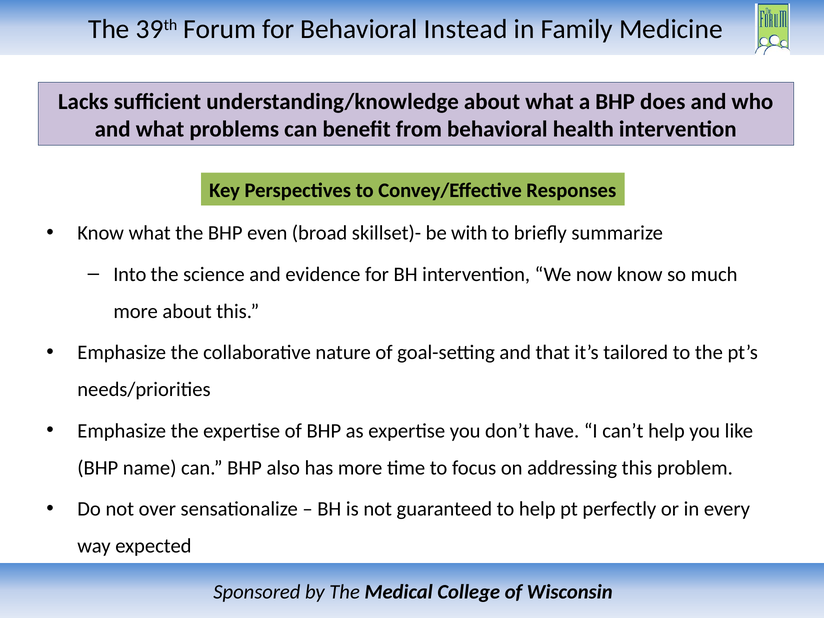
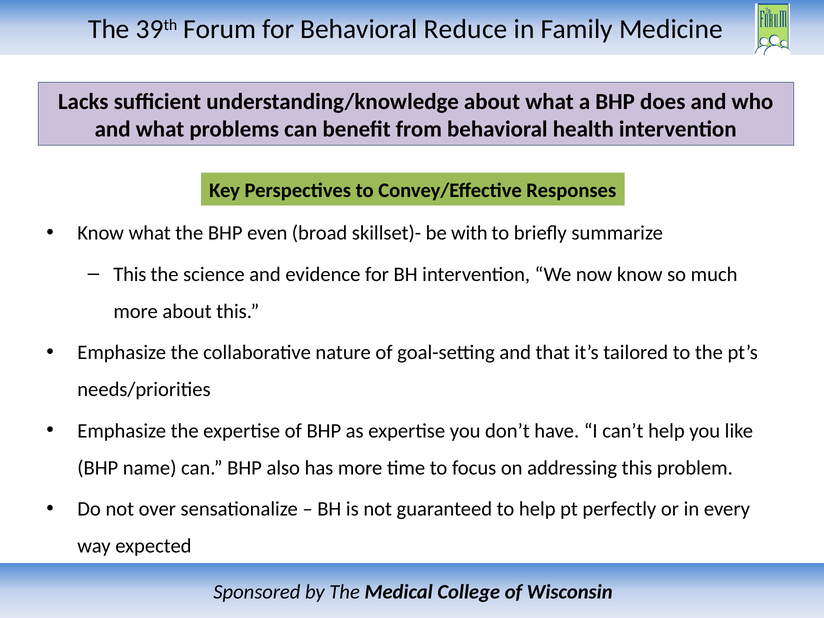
Instead: Instead -> Reduce (466, 29)
Into: Into -> This (130, 274)
